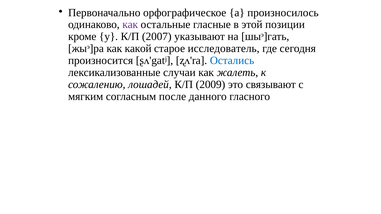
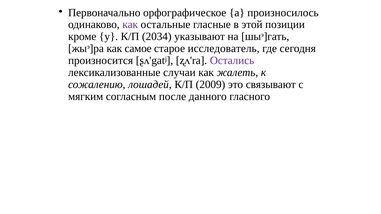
2007: 2007 -> 2034 (157, 37)
какой: какой -> самое (138, 49)
Остались colour: blue -> purple (232, 61)
